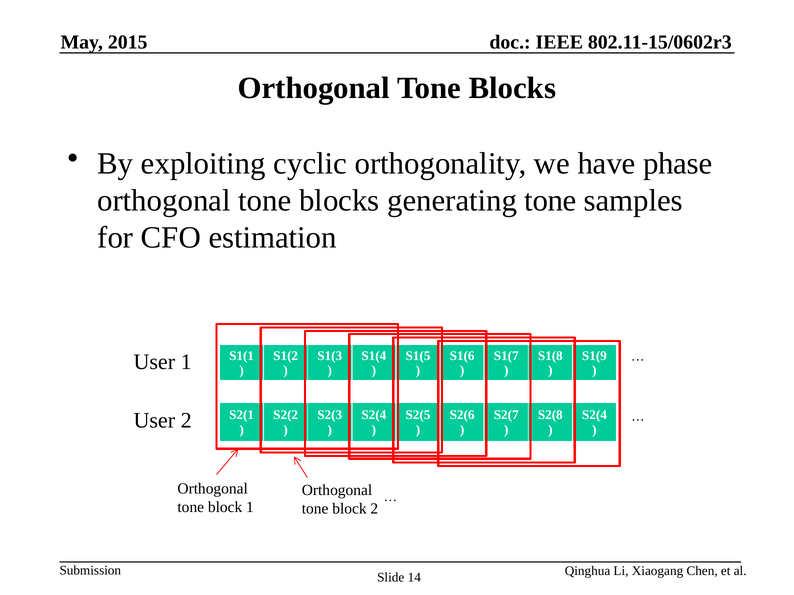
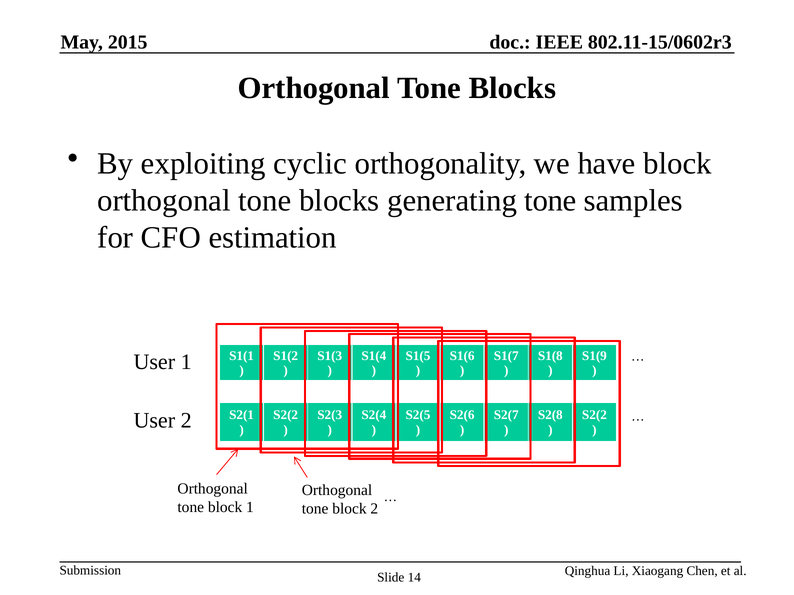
have phase: phase -> block (678, 164)
S2(4: S2(4 -> S2(2 (594, 415)
